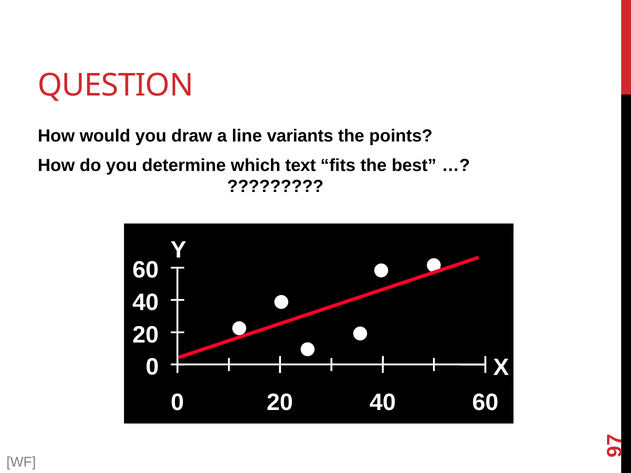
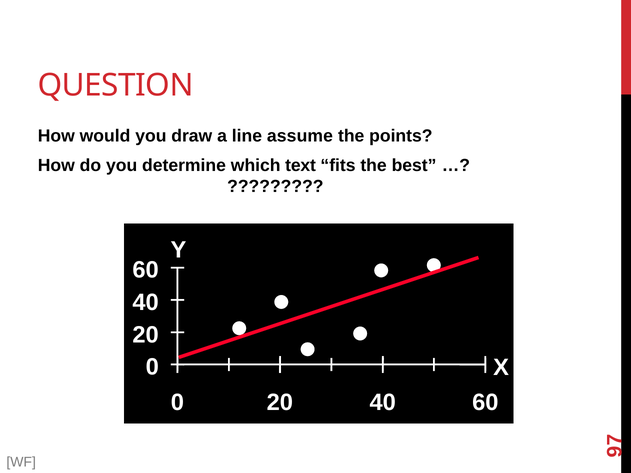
variants: variants -> assume (300, 136)
